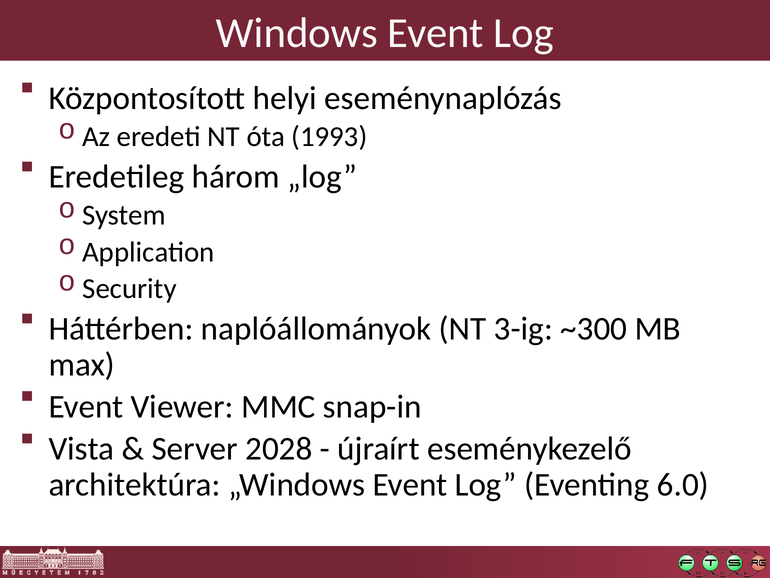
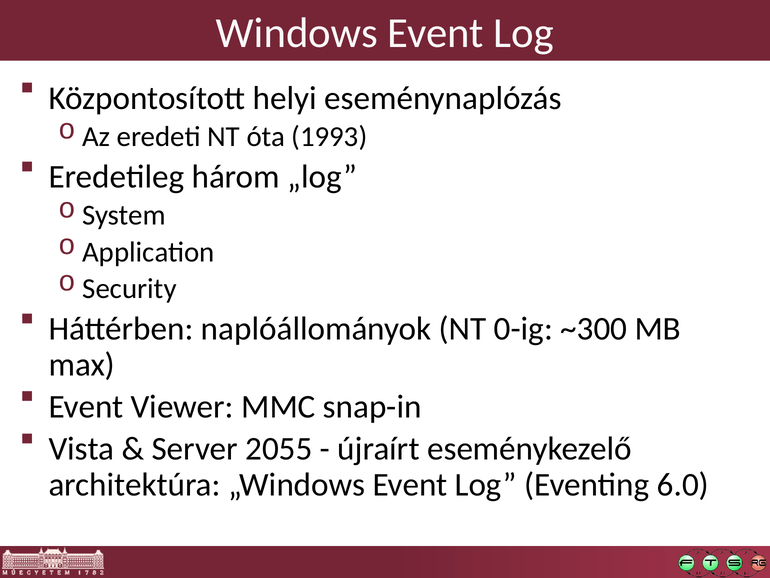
3-ig: 3-ig -> 0-ig (523, 329)
2028: 2028 -> 2055 (279, 449)
